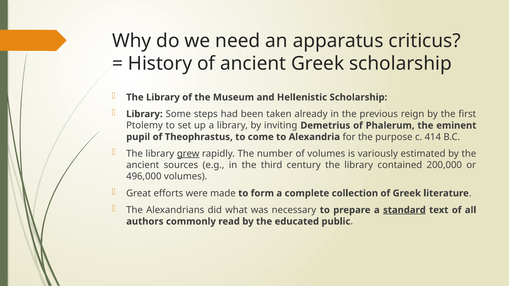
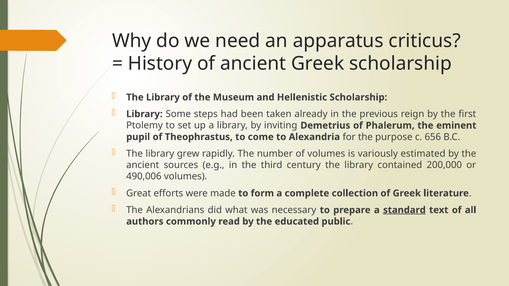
414: 414 -> 656 (433, 137)
grew underline: present -> none (188, 154)
496,000: 496,000 -> 490,006 (144, 177)
